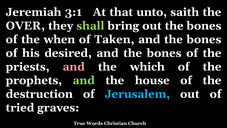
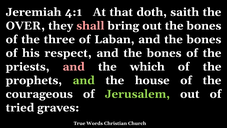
3:1: 3:1 -> 4:1 (74, 12)
unto: unto -> doth (152, 12)
shall colour: light green -> pink (90, 26)
when: when -> three (59, 39)
Taken: Taken -> Laban (114, 39)
desired: desired -> respect (68, 53)
destruction: destruction -> courageous (39, 94)
Jerusalem colour: light blue -> light green (137, 94)
